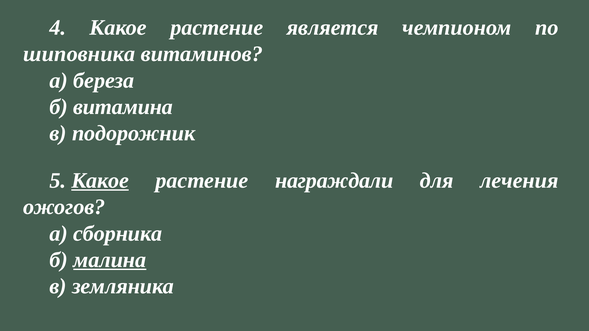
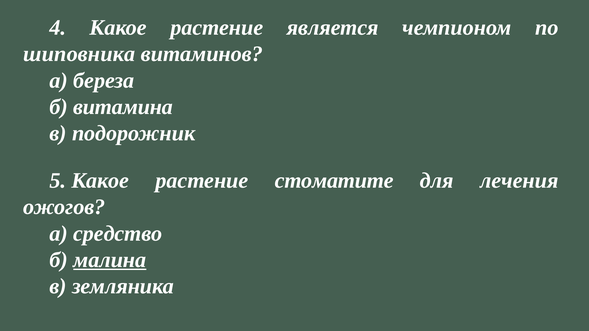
Какое underline: present -> none (100, 181)
награждали: награждали -> стоматите (334, 181)
сборника: сборника -> средство (118, 234)
